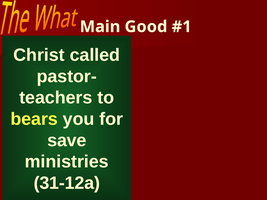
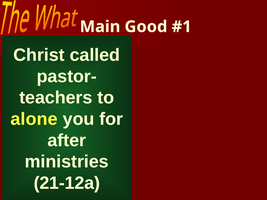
bears: bears -> alone (34, 119)
save: save -> after (67, 141)
31-12a: 31-12a -> 21-12a (67, 183)
